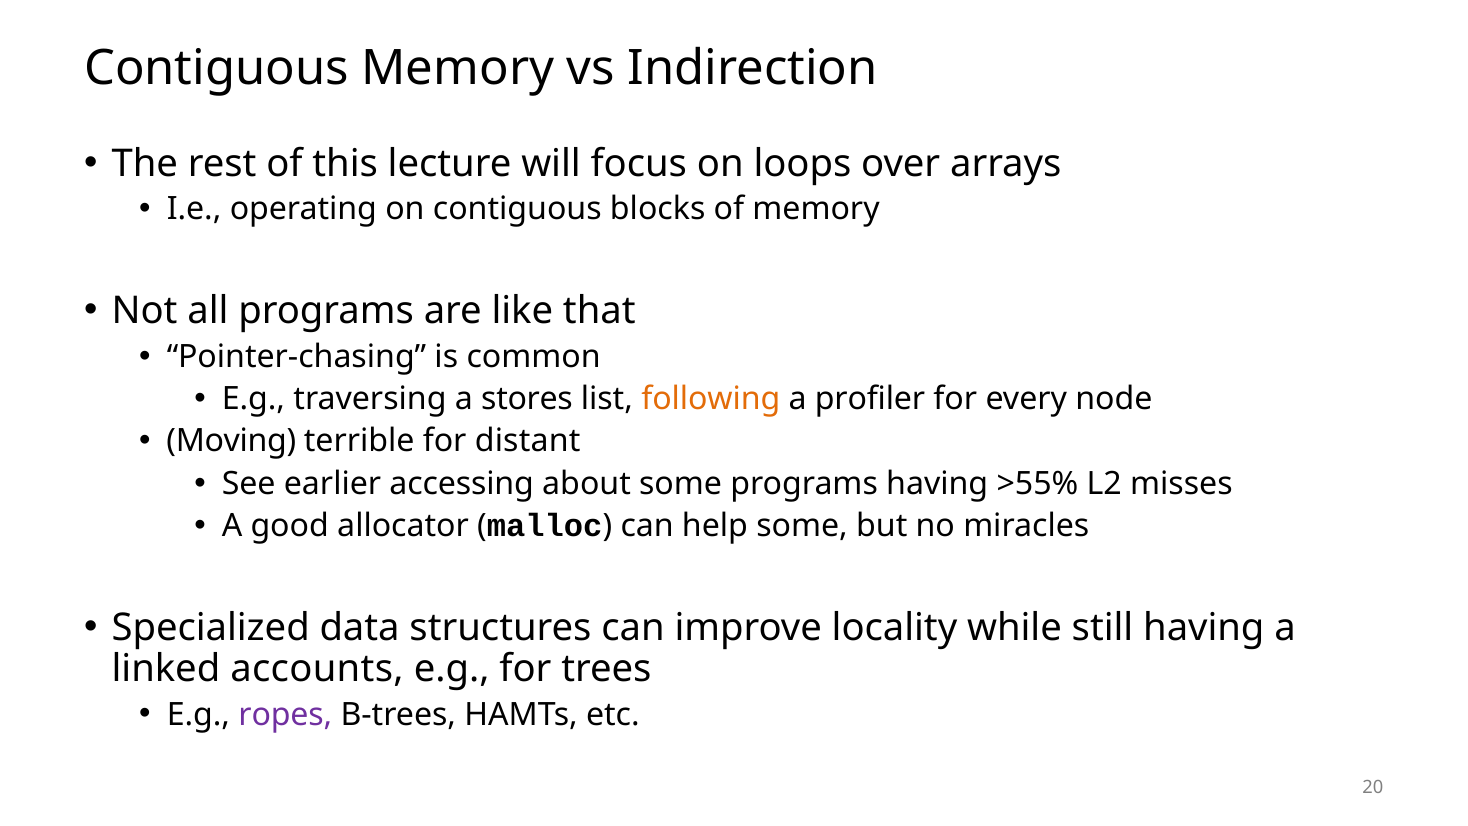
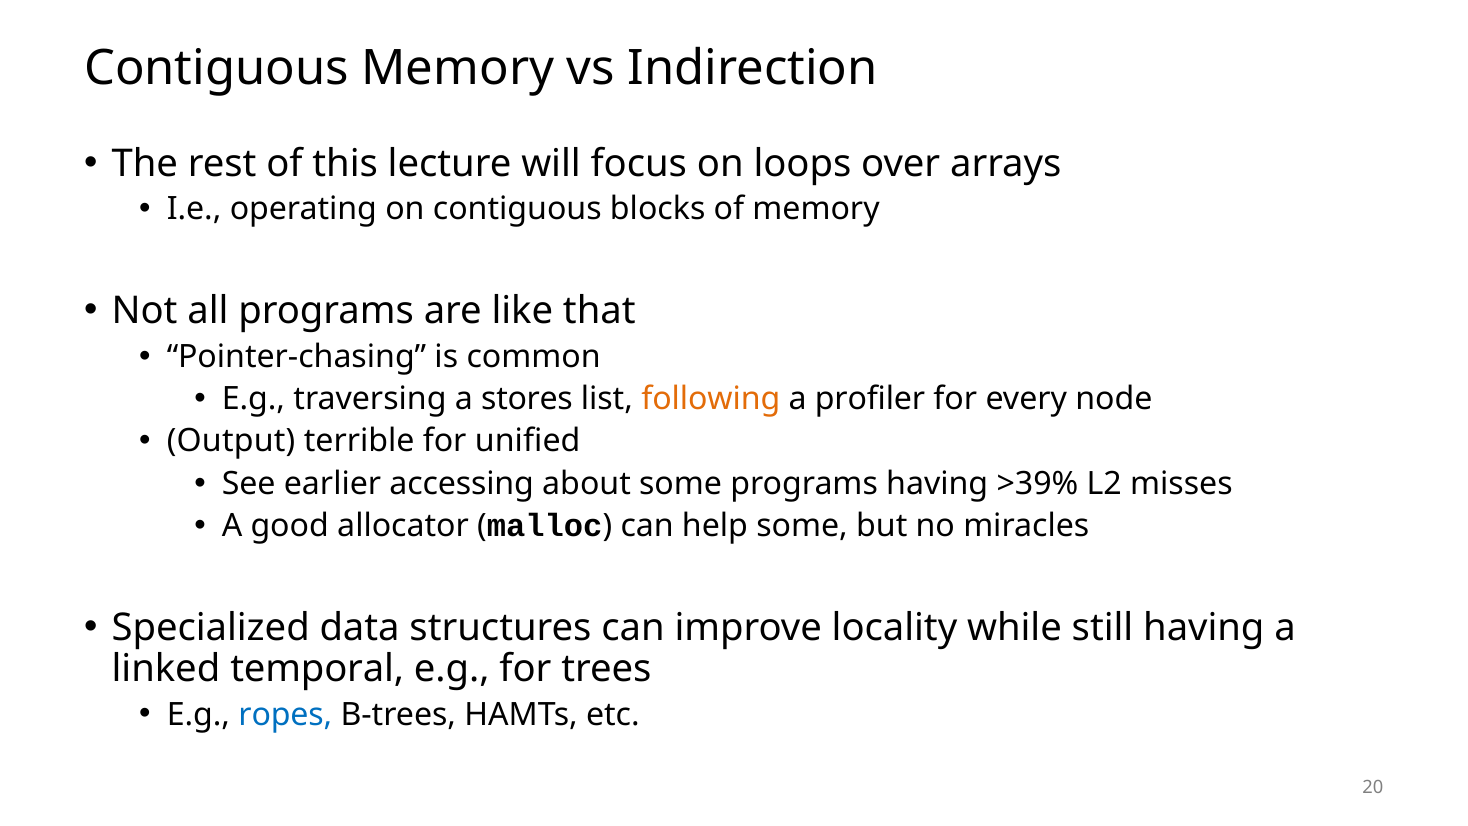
Moving: Moving -> Output (231, 441)
distant: distant -> unified (528, 441)
>55%: >55% -> >39% (1038, 483)
accounts: accounts -> temporal (317, 669)
ropes colour: purple -> blue (285, 714)
